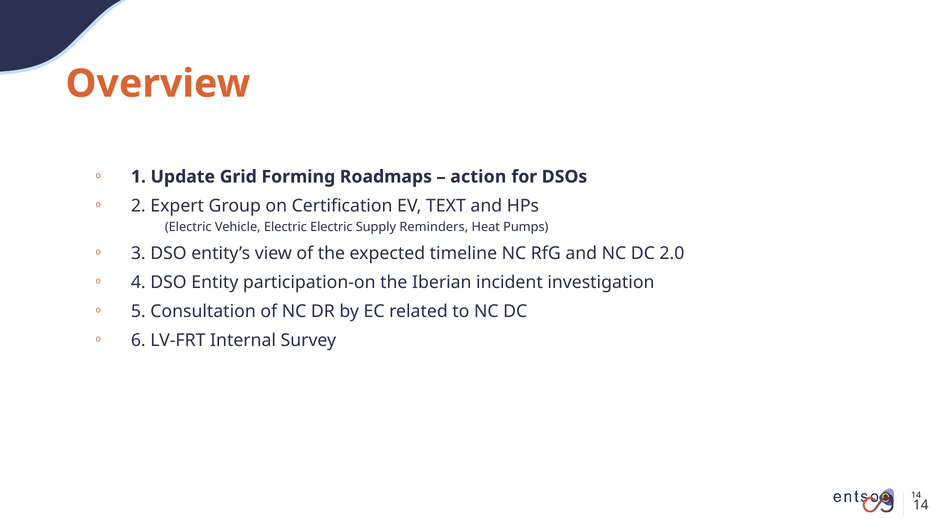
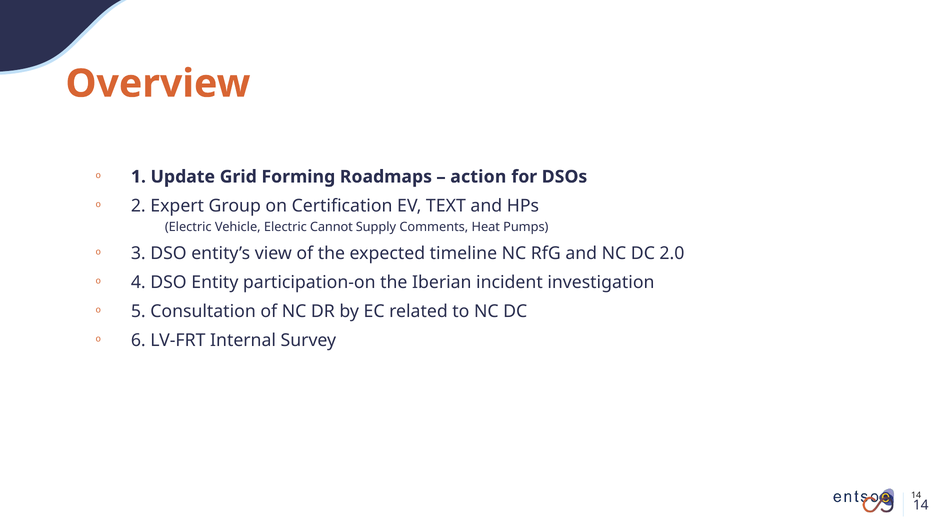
Electric Electric: Electric -> Cannot (331, 227)
Reminders: Reminders -> Comments (434, 227)
